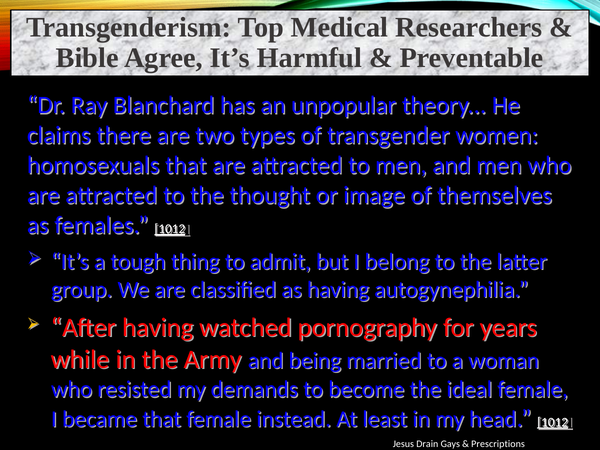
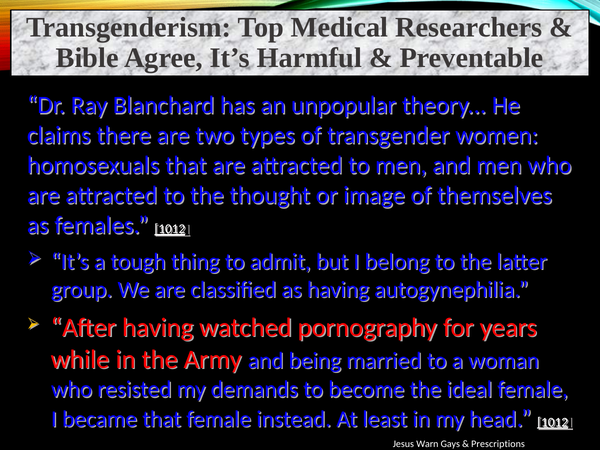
Drain: Drain -> Warn (427, 444)
